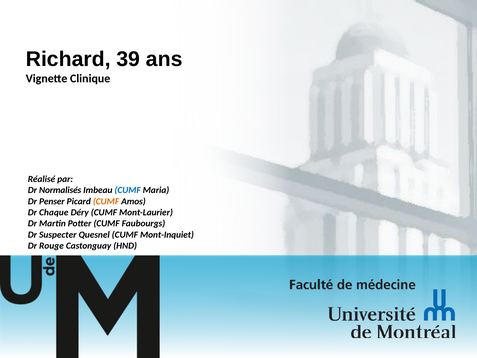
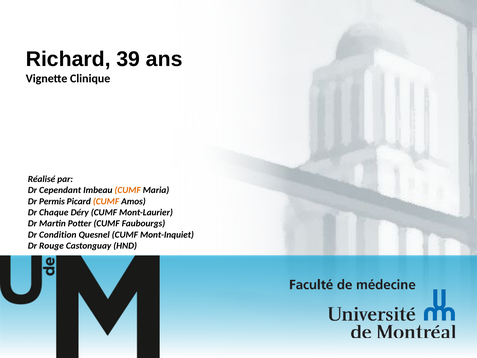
Normalisés: Normalisés -> Cependant (60, 190)
CUMF colour: blue -> orange (128, 190)
Penser: Penser -> Permis (52, 201)
Suspecter: Suspecter -> Condition (58, 235)
